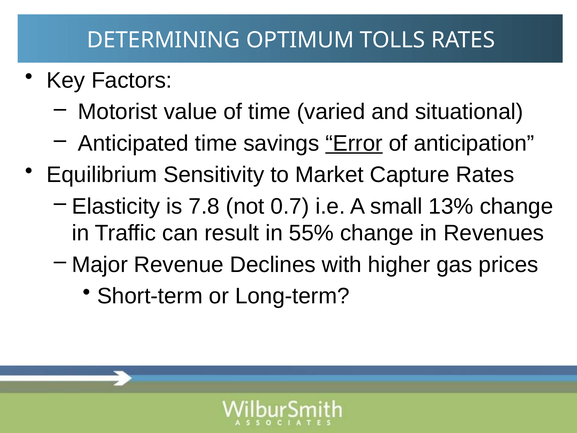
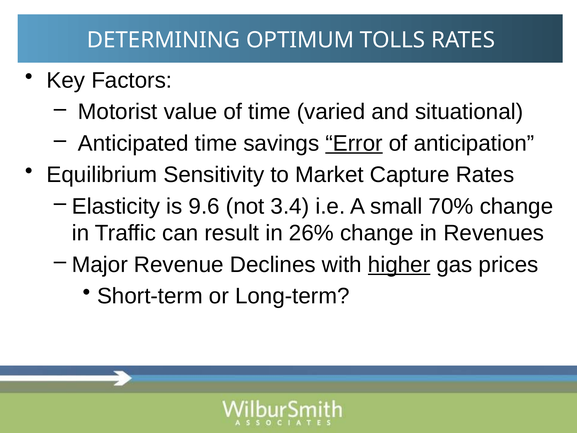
7.8: 7.8 -> 9.6 (204, 206)
0.7: 0.7 -> 3.4 (290, 206)
13%: 13% -> 70% (451, 206)
55%: 55% -> 26% (311, 233)
higher underline: none -> present (399, 265)
